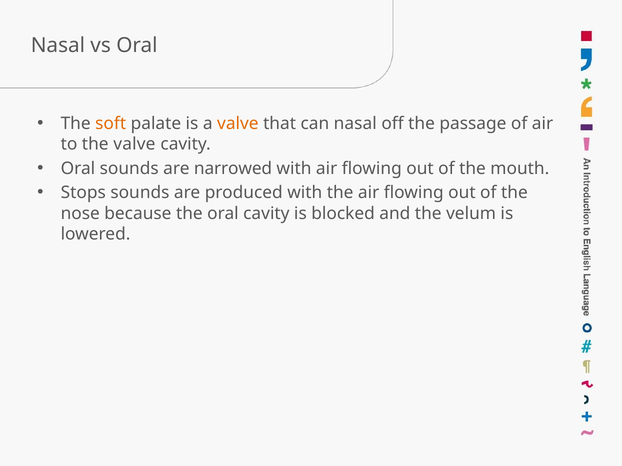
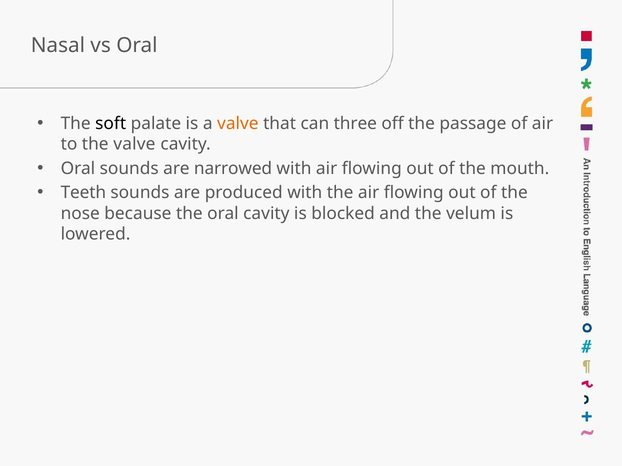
soft colour: orange -> black (111, 124)
can nasal: nasal -> three (355, 124)
Stops: Stops -> Teeth (83, 193)
